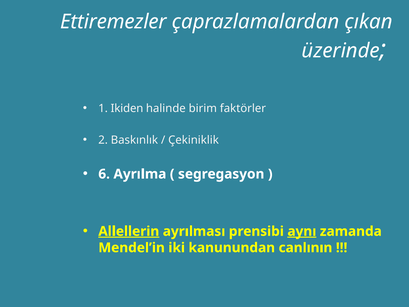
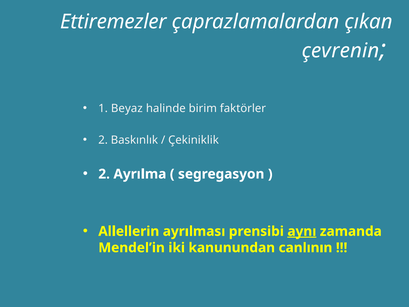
üzerinde: üzerinde -> çevrenin (341, 51)
Ikiden: Ikiden -> Beyaz (127, 108)
6: 6 -> 2 (104, 174)
Allellerin underline: present -> none (129, 231)
